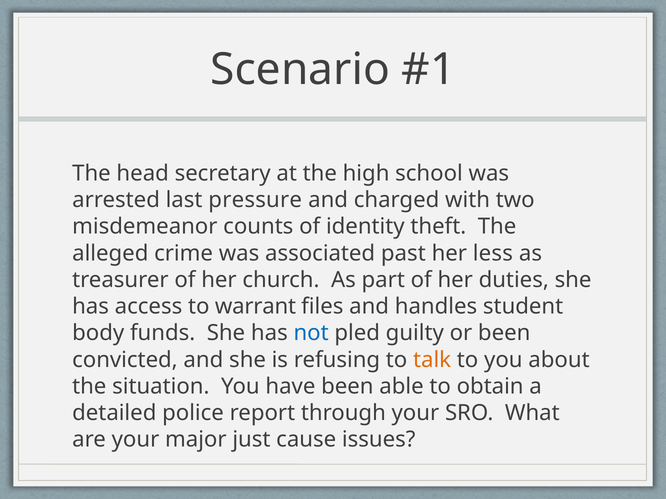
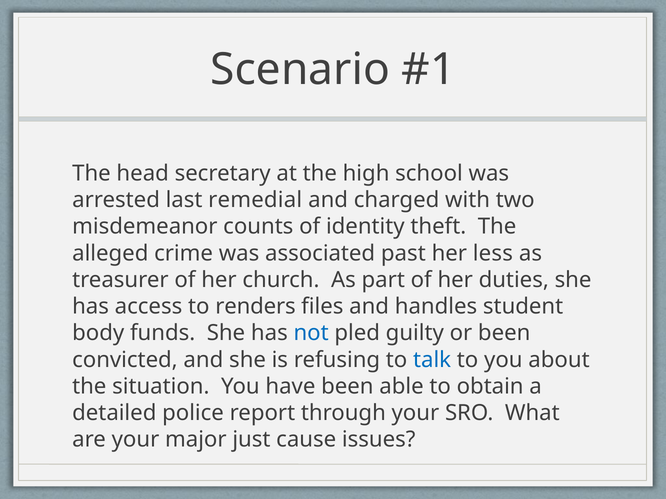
pressure: pressure -> remedial (255, 200)
warrant: warrant -> renders (255, 307)
talk colour: orange -> blue (432, 360)
